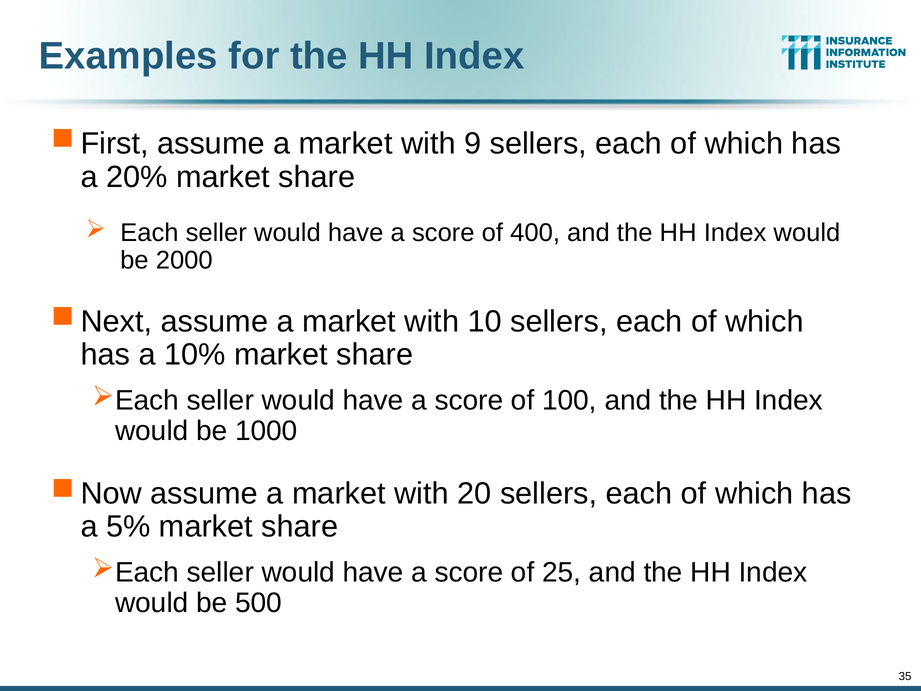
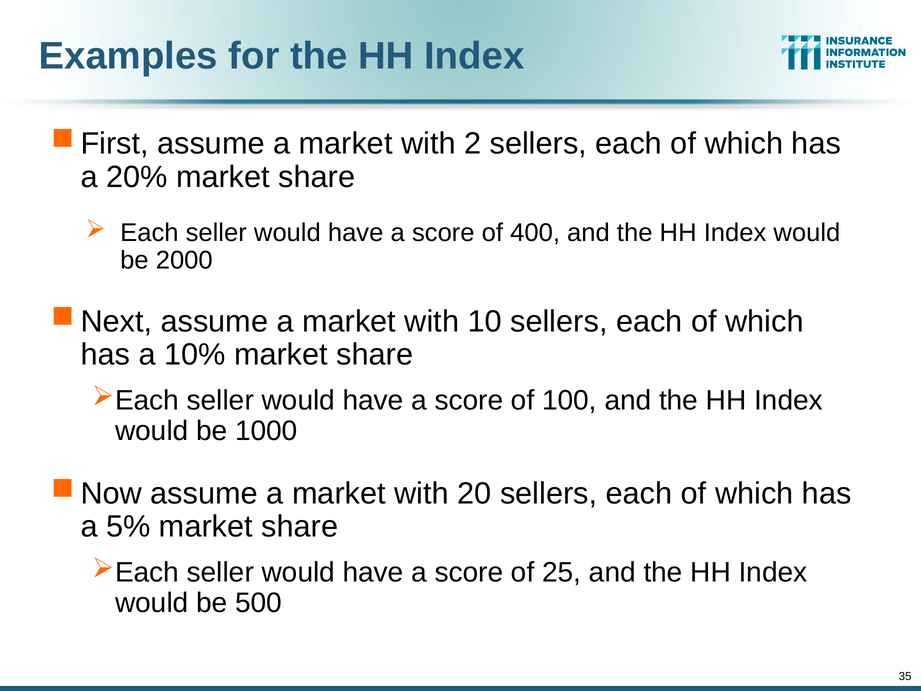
9: 9 -> 2 (473, 144)
